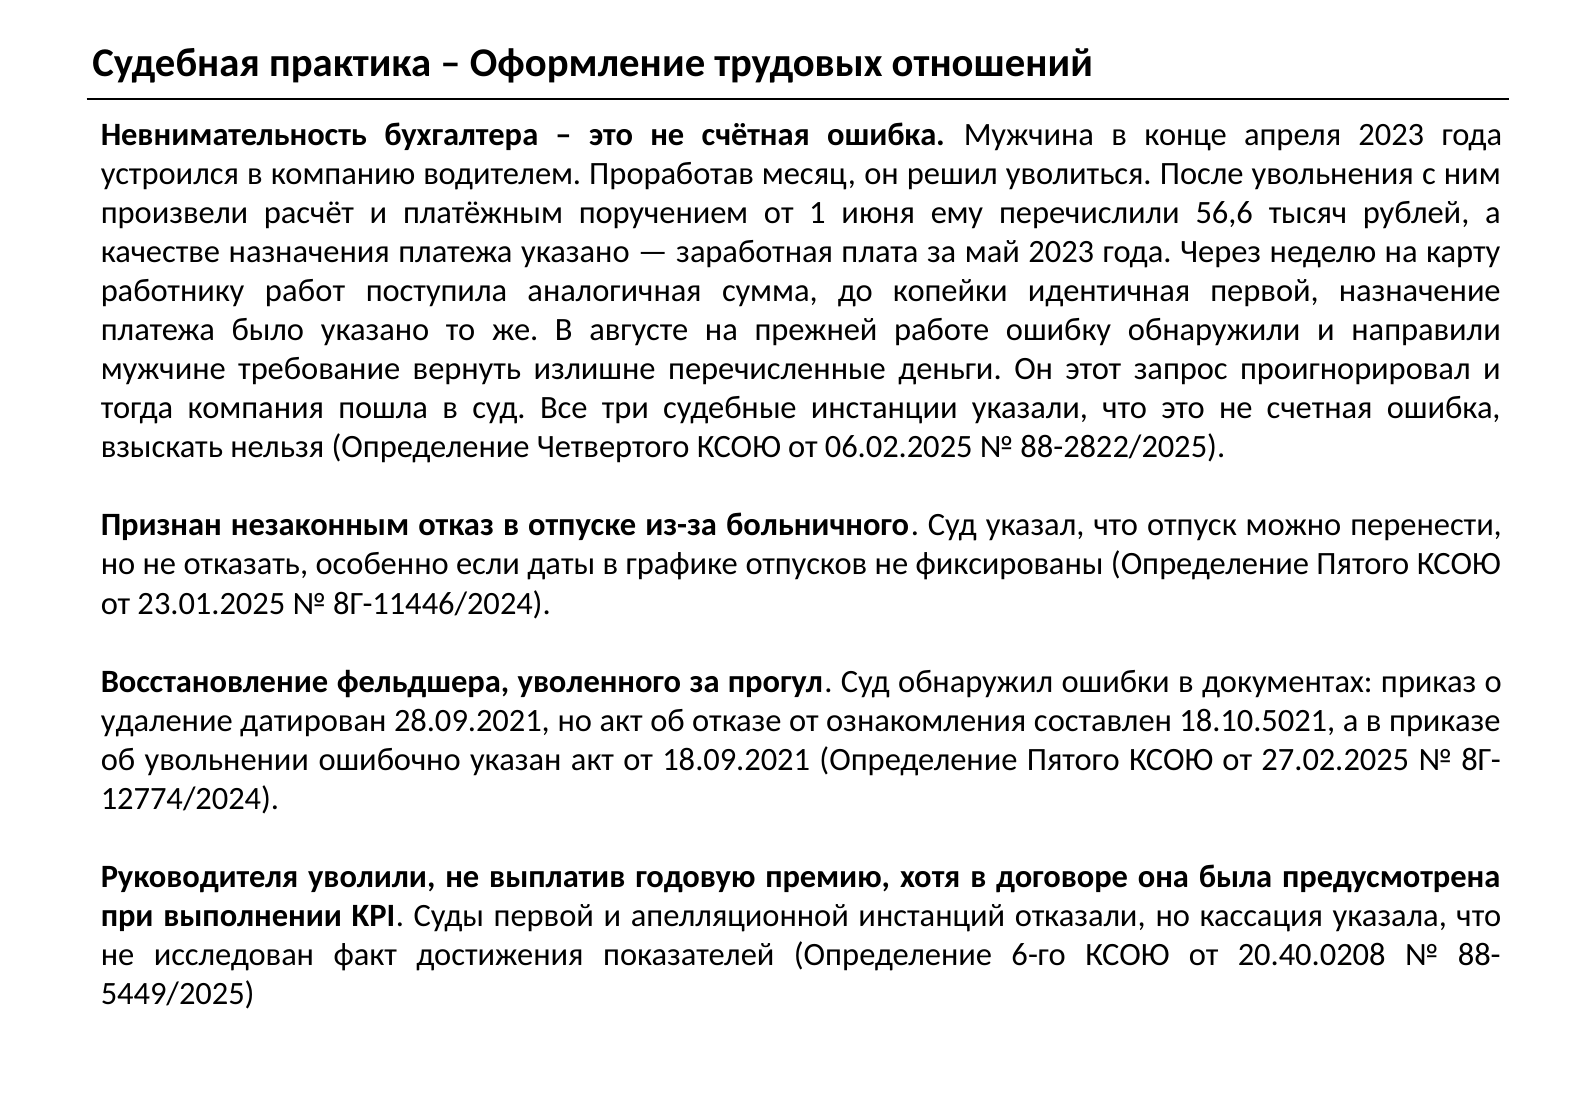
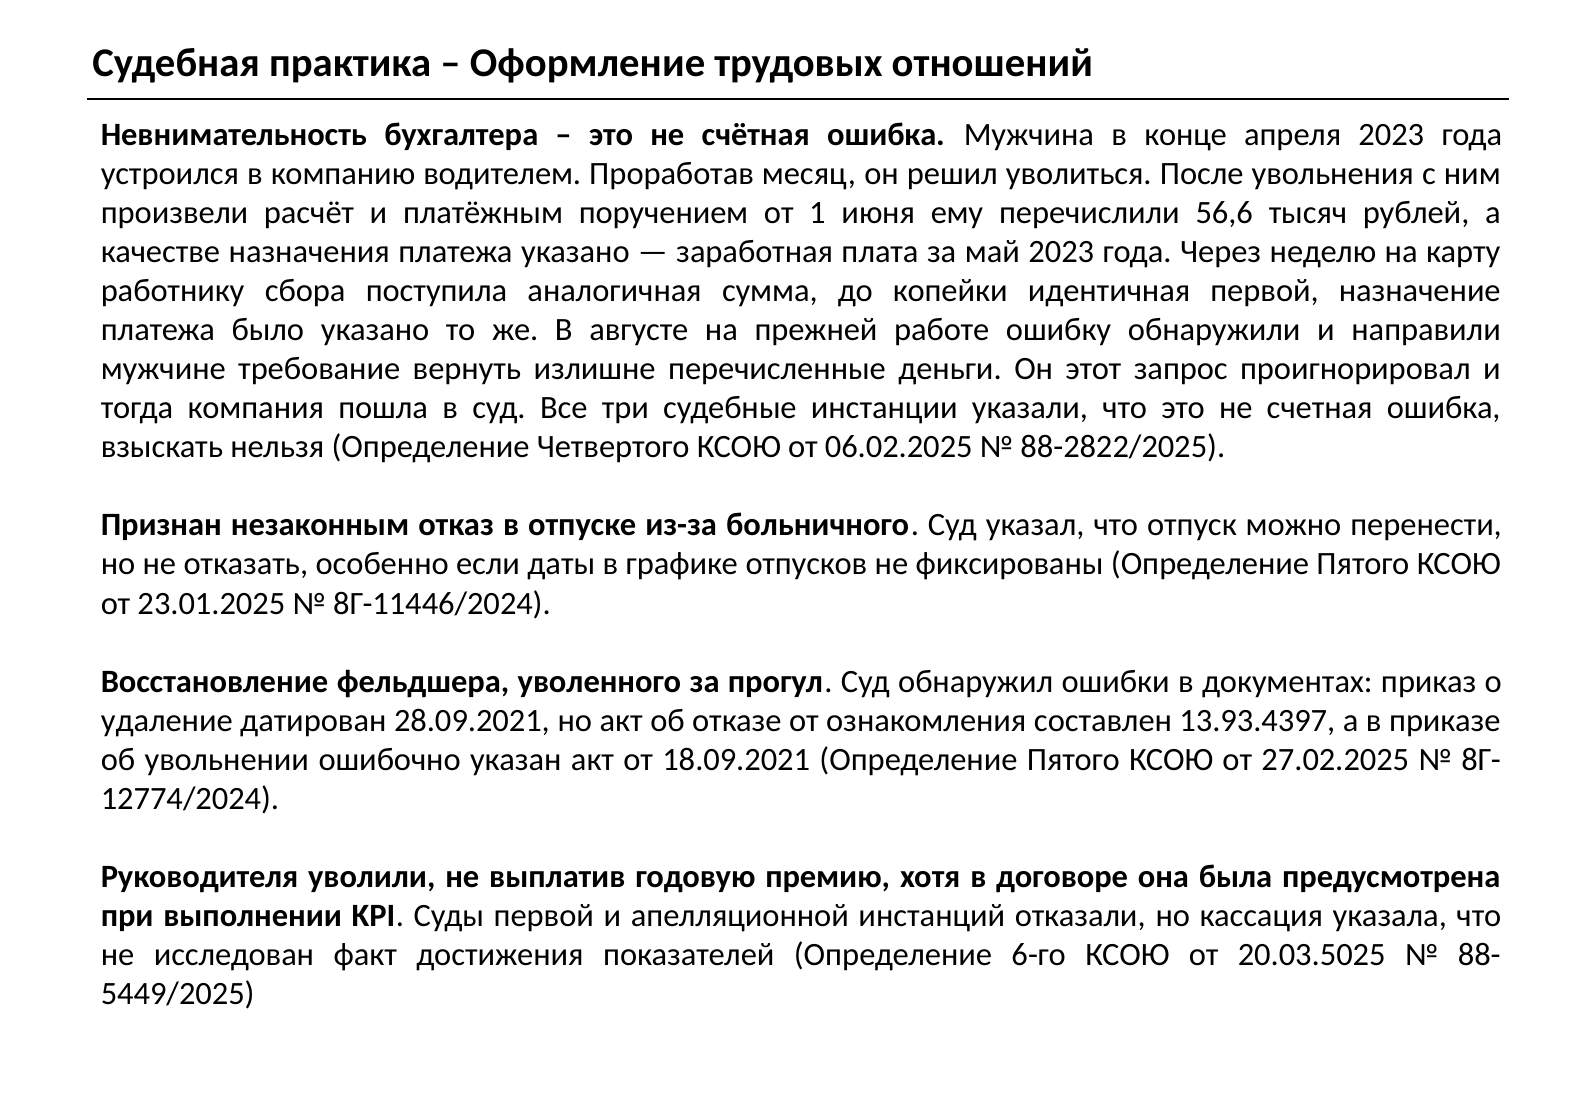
работ: работ -> сбора (305, 291)
18.10.5021: 18.10.5021 -> 13.93.4397 (1257, 720)
20.40.0208: 20.40.0208 -> 20.03.5025 (1312, 955)
